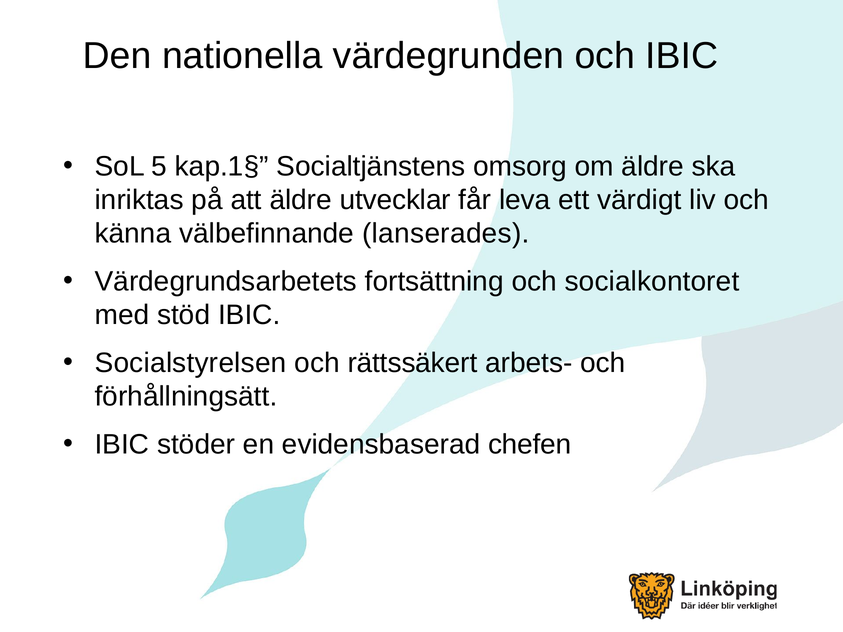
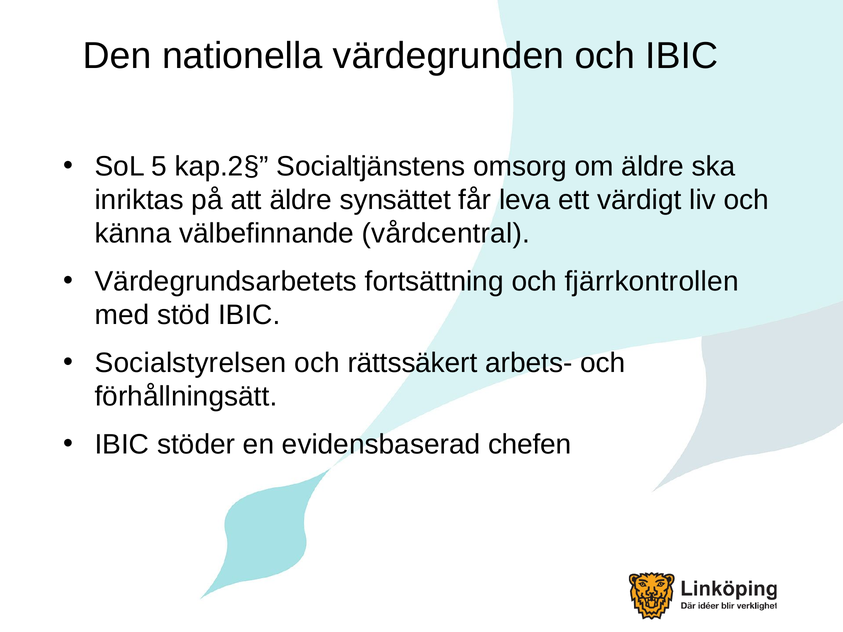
kap.1§: kap.1§ -> kap.2§ (222, 166)
utvecklar: utvecklar -> synsättet (395, 200)
lanserades: lanserades -> vårdcentral (446, 234)
socialkontoret: socialkontoret -> fjärrkontrollen (652, 282)
